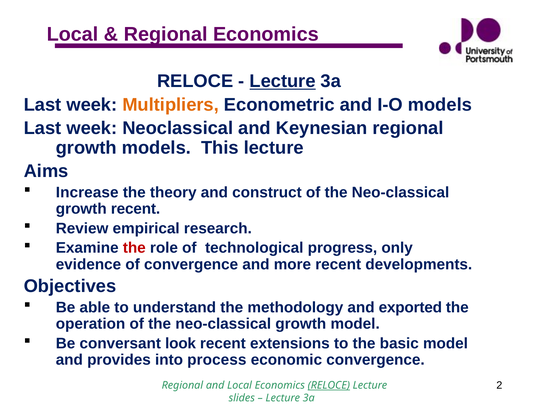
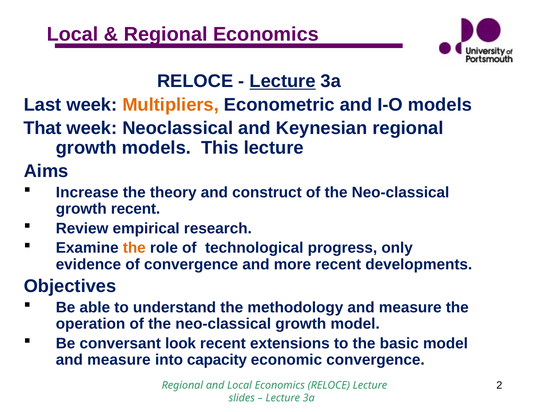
Last: Last -> That (43, 128)
the colour: red -> orange (134, 248)
methodology and exported: exported -> measure (410, 307)
provides: provides -> measure (119, 360)
process: process -> capacity (217, 360)
RELOCE underline: present -> none (329, 385)
